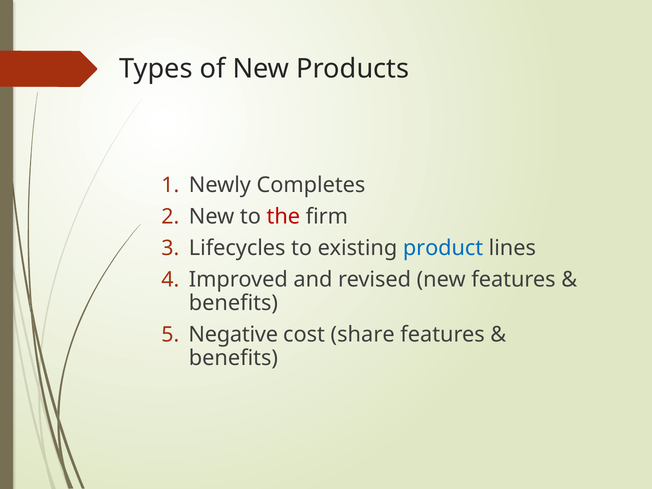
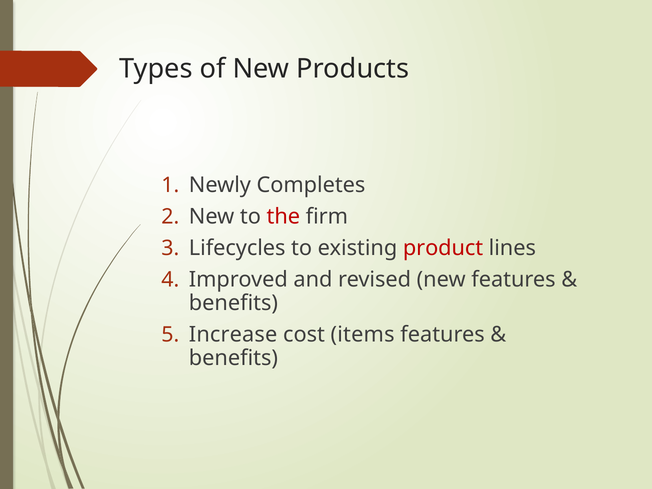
product colour: blue -> red (443, 248)
Negative: Negative -> Increase (233, 335)
share: share -> items (363, 335)
